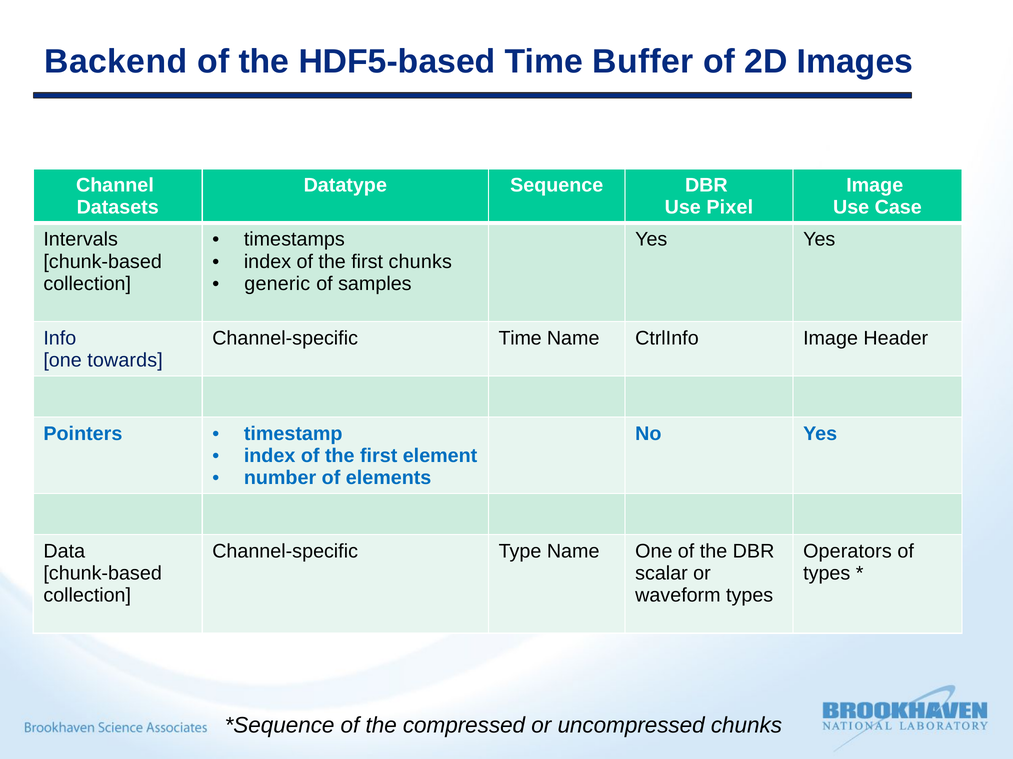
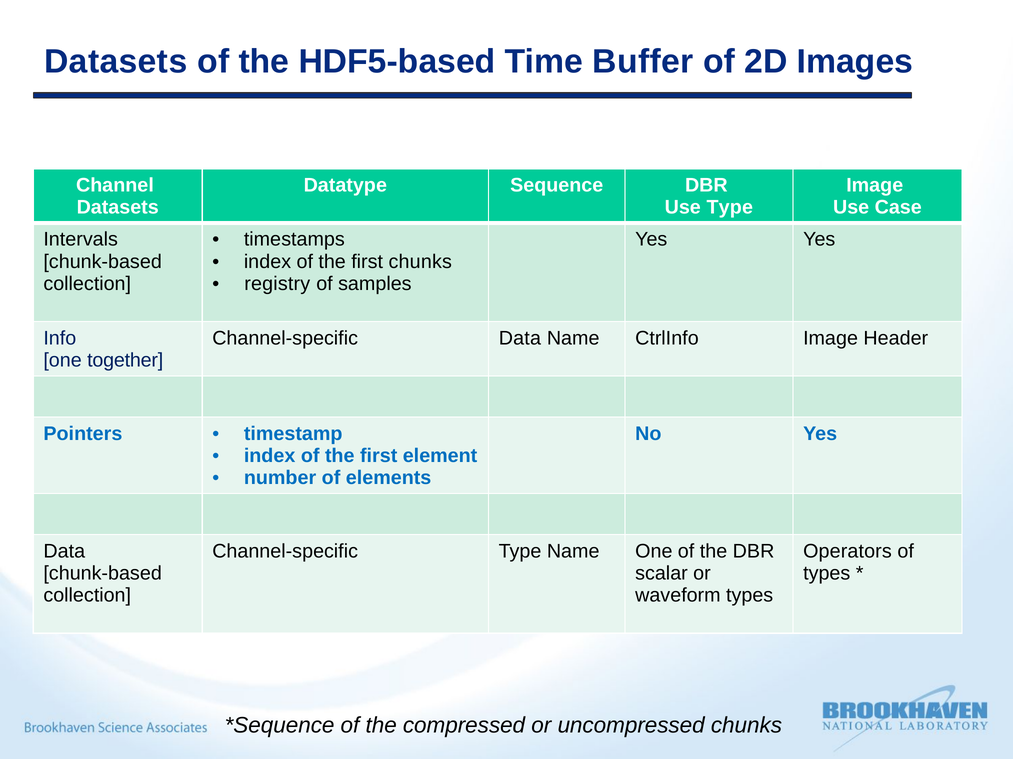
Backend: Backend -> Datasets (116, 62)
Use Pixel: Pixel -> Type (730, 207)
generic: generic -> registry (277, 284)
Channel-specific Time: Time -> Data (520, 338)
towards: towards -> together (125, 361)
